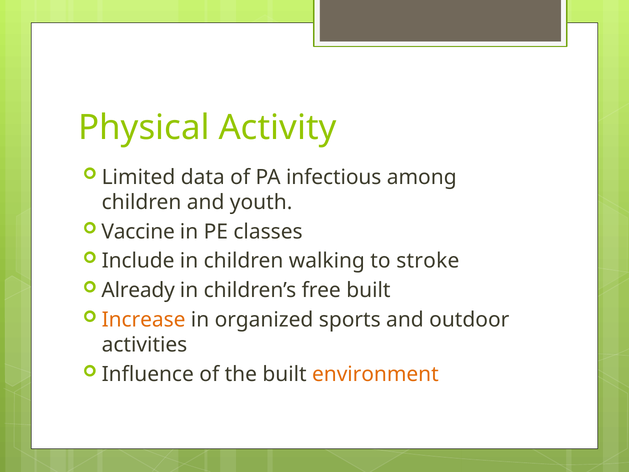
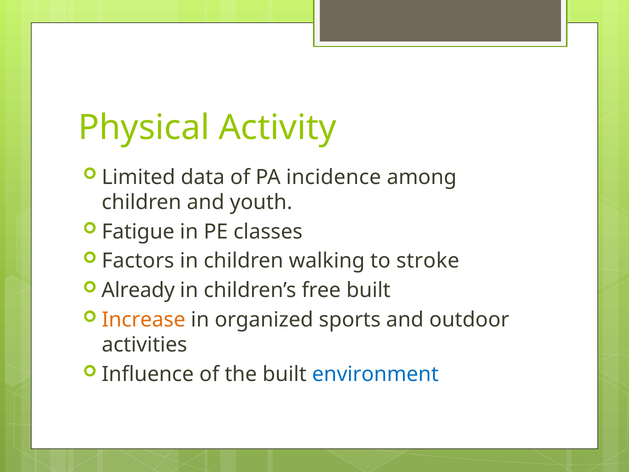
infectious: infectious -> incidence (334, 177)
Vaccine: Vaccine -> Fatigue (138, 232)
Include: Include -> Factors (138, 261)
environment colour: orange -> blue (375, 374)
